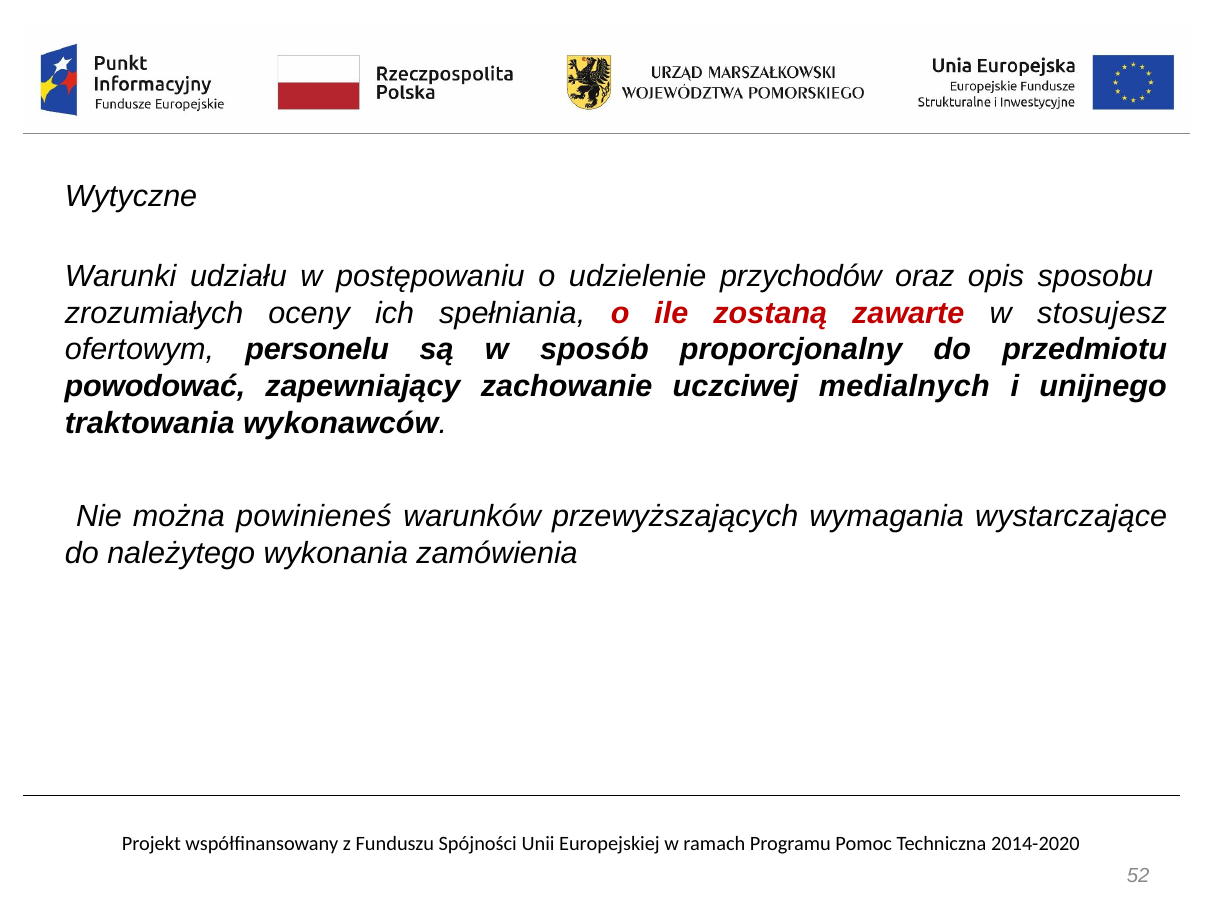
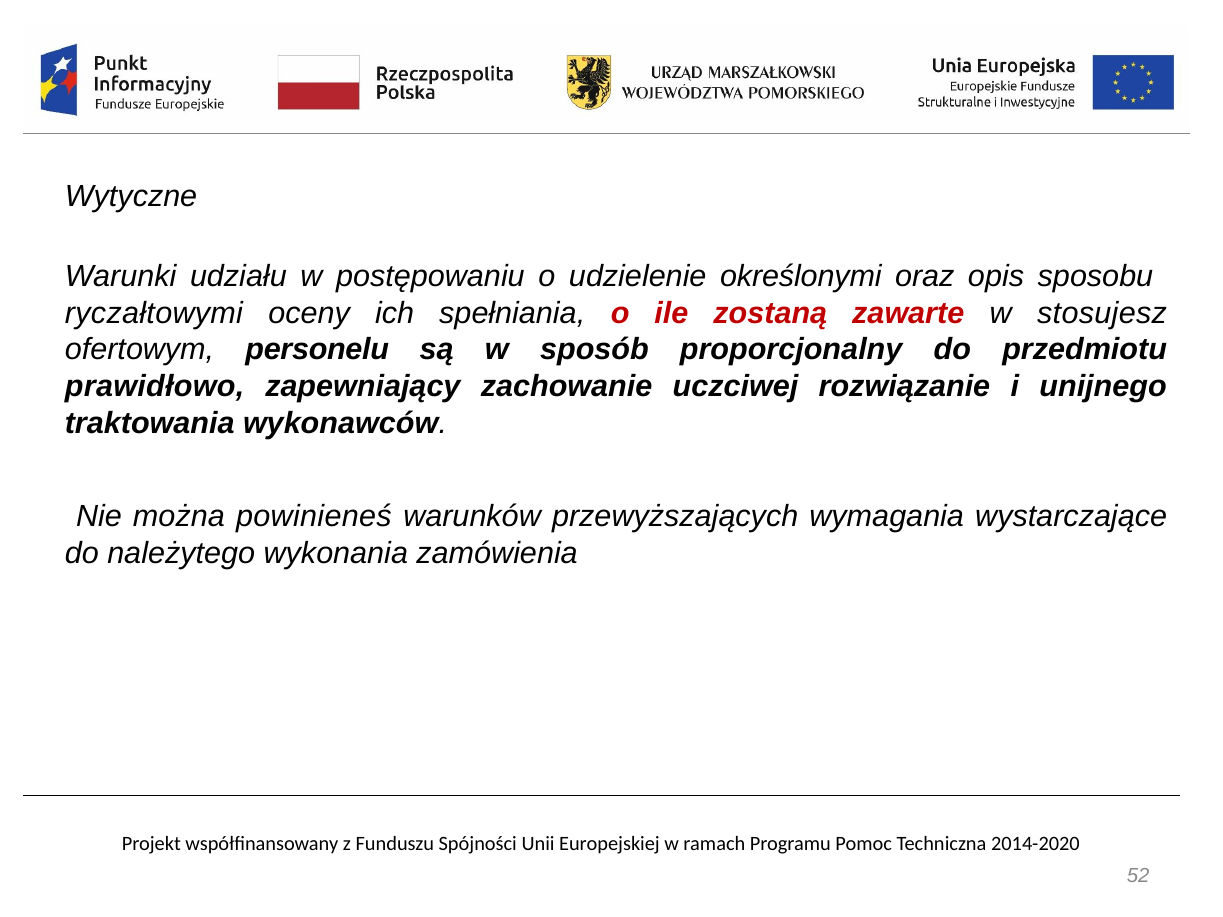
przychodów: przychodów -> określonymi (801, 276)
zrozumiałych: zrozumiałych -> ryczałtowymi (154, 313)
powodować: powodować -> prawidłowo (155, 386)
medialnych: medialnych -> rozwiązanie (904, 386)
